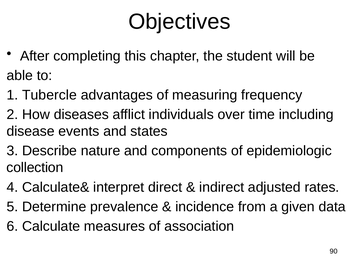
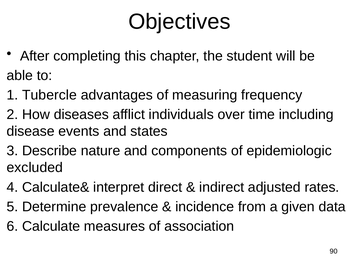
collection: collection -> excluded (35, 168)
